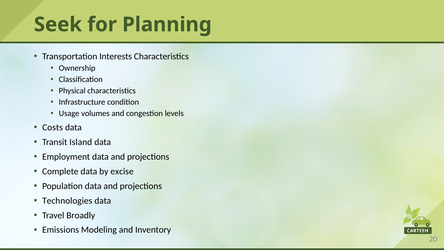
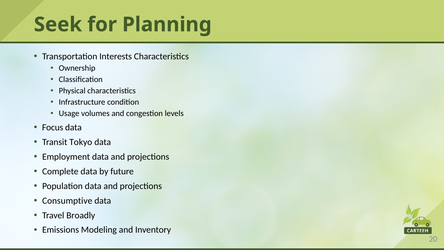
Costs: Costs -> Focus (53, 127)
Island: Island -> Tokyo (81, 142)
excise: excise -> future (122, 171)
Technologies: Technologies -> Consumptive (67, 200)
